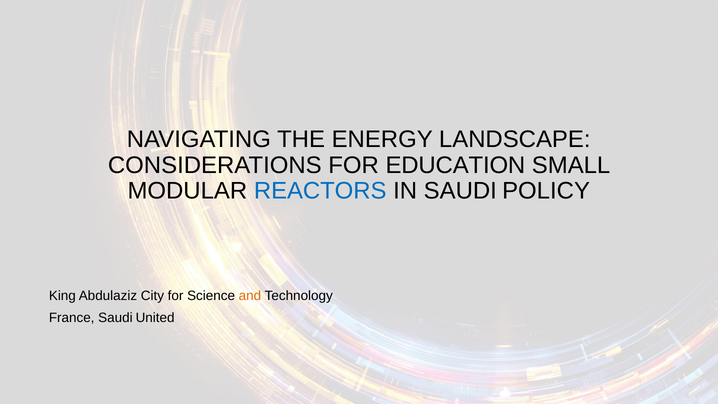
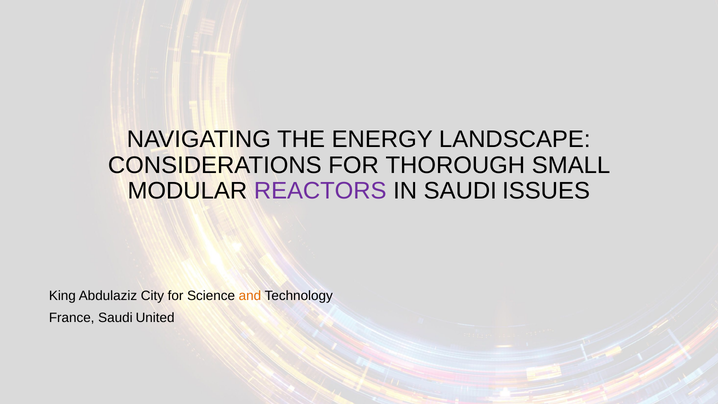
EDUCATION: EDUCATION -> THOROUGH (455, 165)
REACTORS colour: blue -> purple (320, 191)
POLICY: POLICY -> ISSUES (546, 191)
